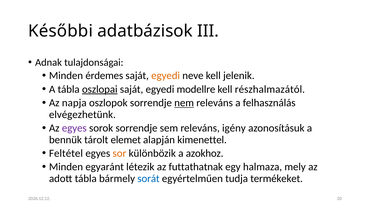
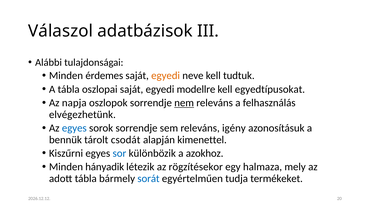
Későbbi: Későbbi -> Válaszol (61, 31)
Adnak: Adnak -> Alábbi (49, 62)
jelenik: jelenik -> tudtuk (239, 76)
oszlopai underline: present -> none (100, 89)
részhalmazától: részhalmazától -> egyedtípusokat (270, 89)
egyes colour: purple -> blue (74, 128)
elemet: elemet -> csodát (126, 140)
Feltétel: Feltétel -> Kiszűrni (66, 153)
sor colour: orange -> blue (119, 153)
egyaránt: egyaránt -> hányadik (105, 167)
futtathatnak: futtathatnak -> rögzítésekor (196, 167)
